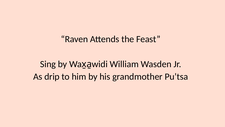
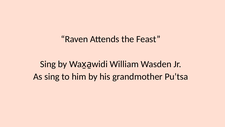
As drip: drip -> sing (52, 76)
